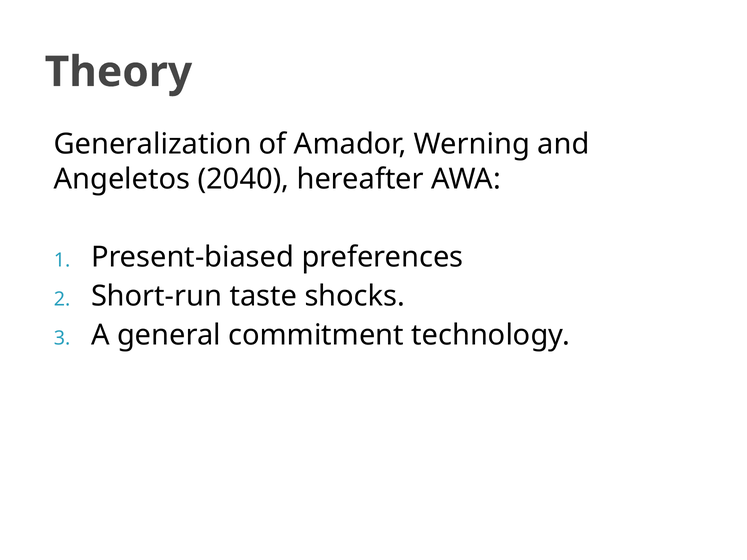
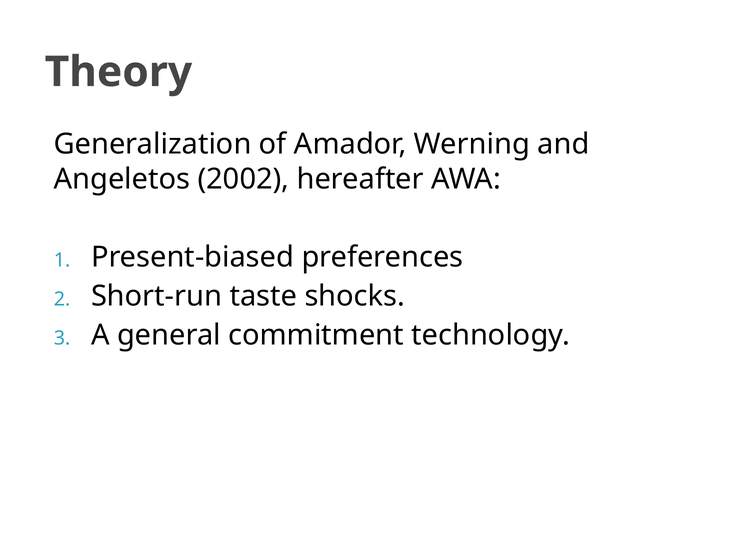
2040: 2040 -> 2002 (243, 179)
